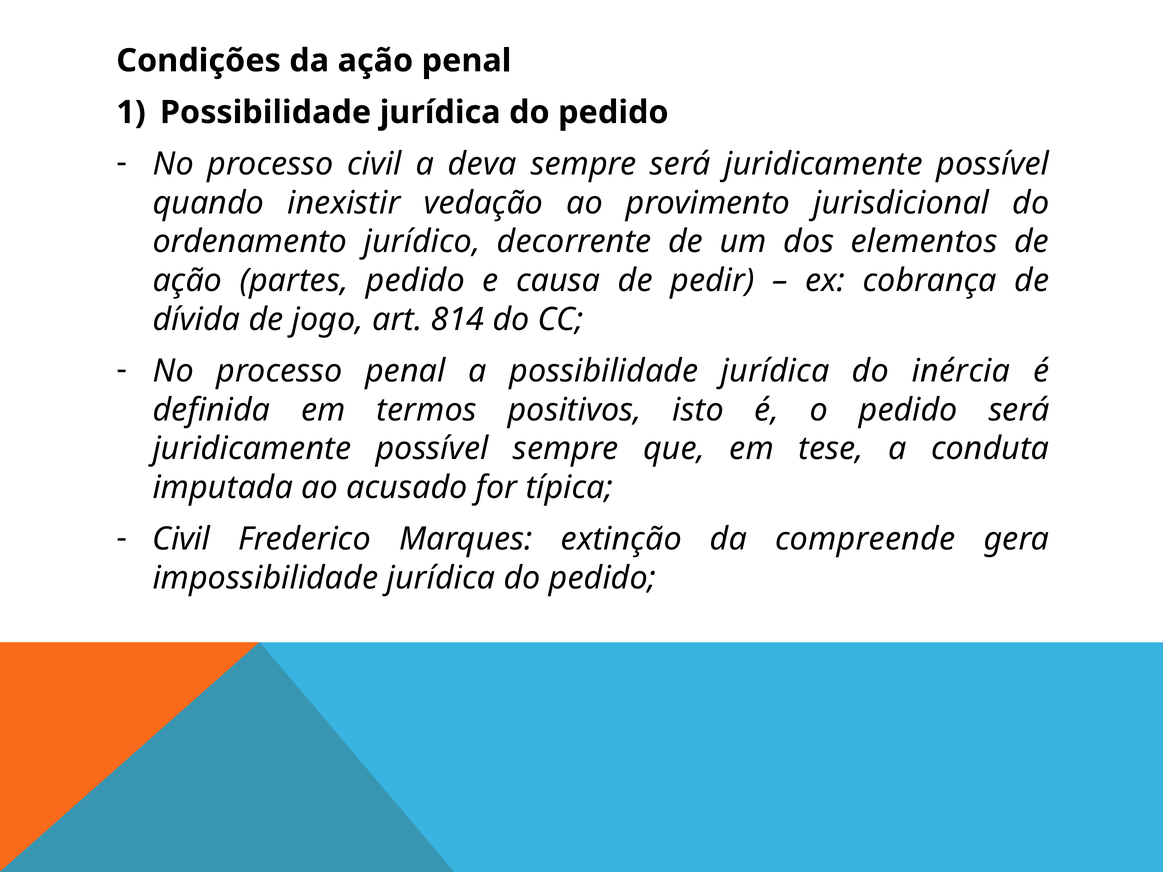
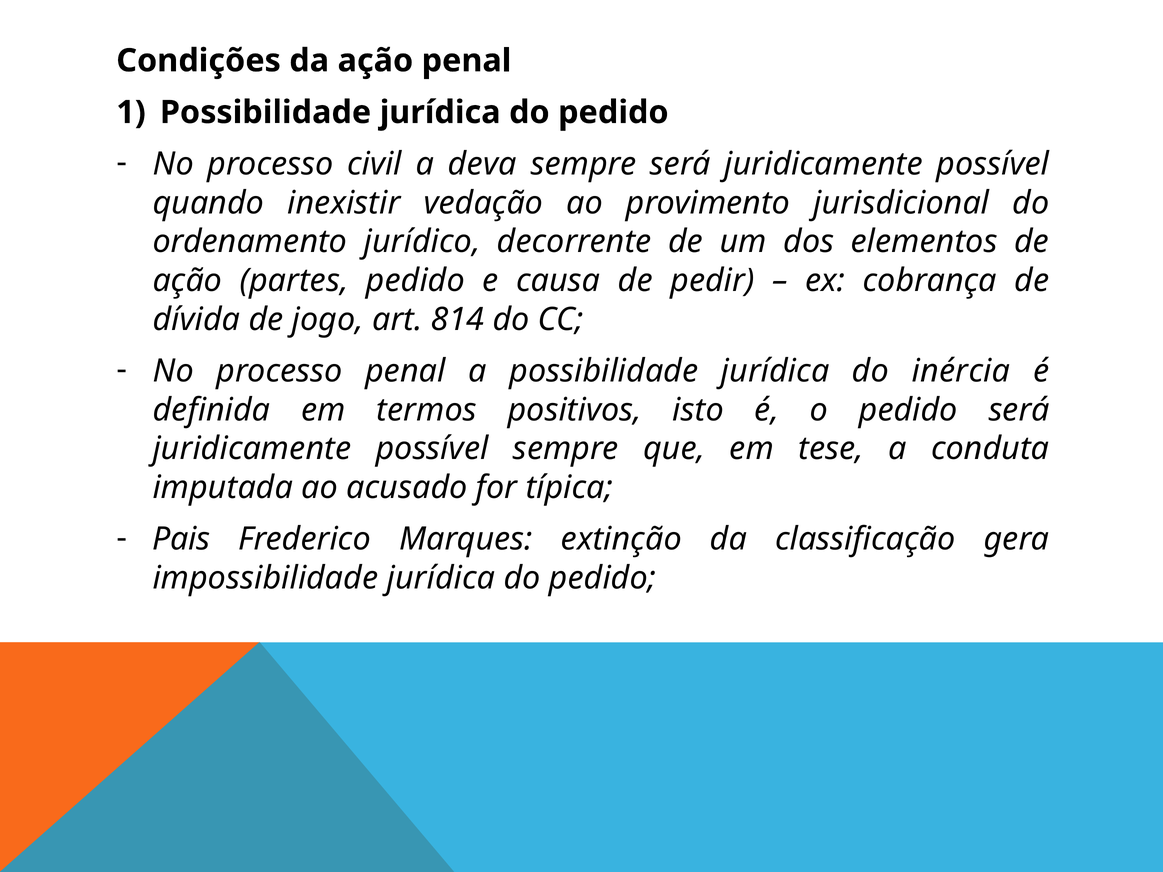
Civil: Civil -> Pais (181, 539)
compreende: compreende -> classificação (865, 539)
